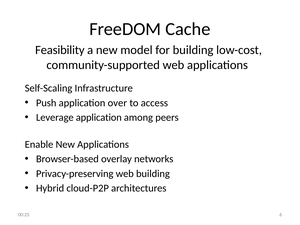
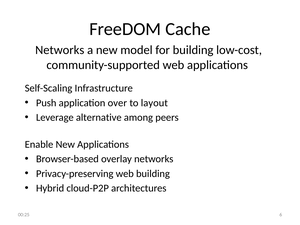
Feasibility: Feasibility -> Networks (60, 50)
access: access -> layout (154, 103)
Leverage application: application -> alternative (99, 117)
